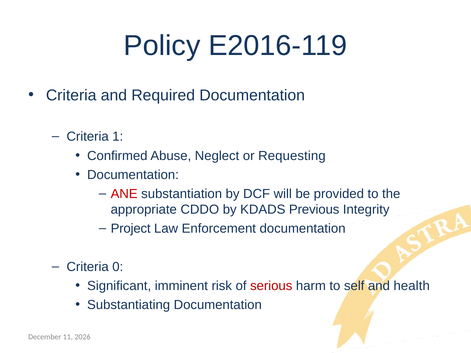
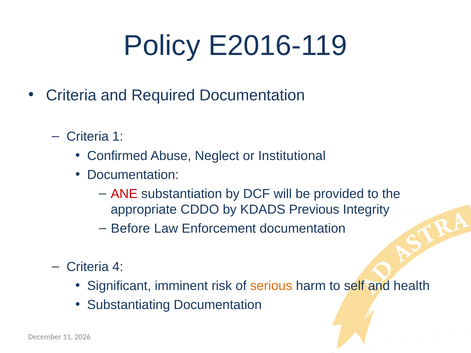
Requesting: Requesting -> Institutional (292, 156)
Project: Project -> Before (131, 229)
0: 0 -> 4 (118, 267)
serious colour: red -> orange (271, 286)
